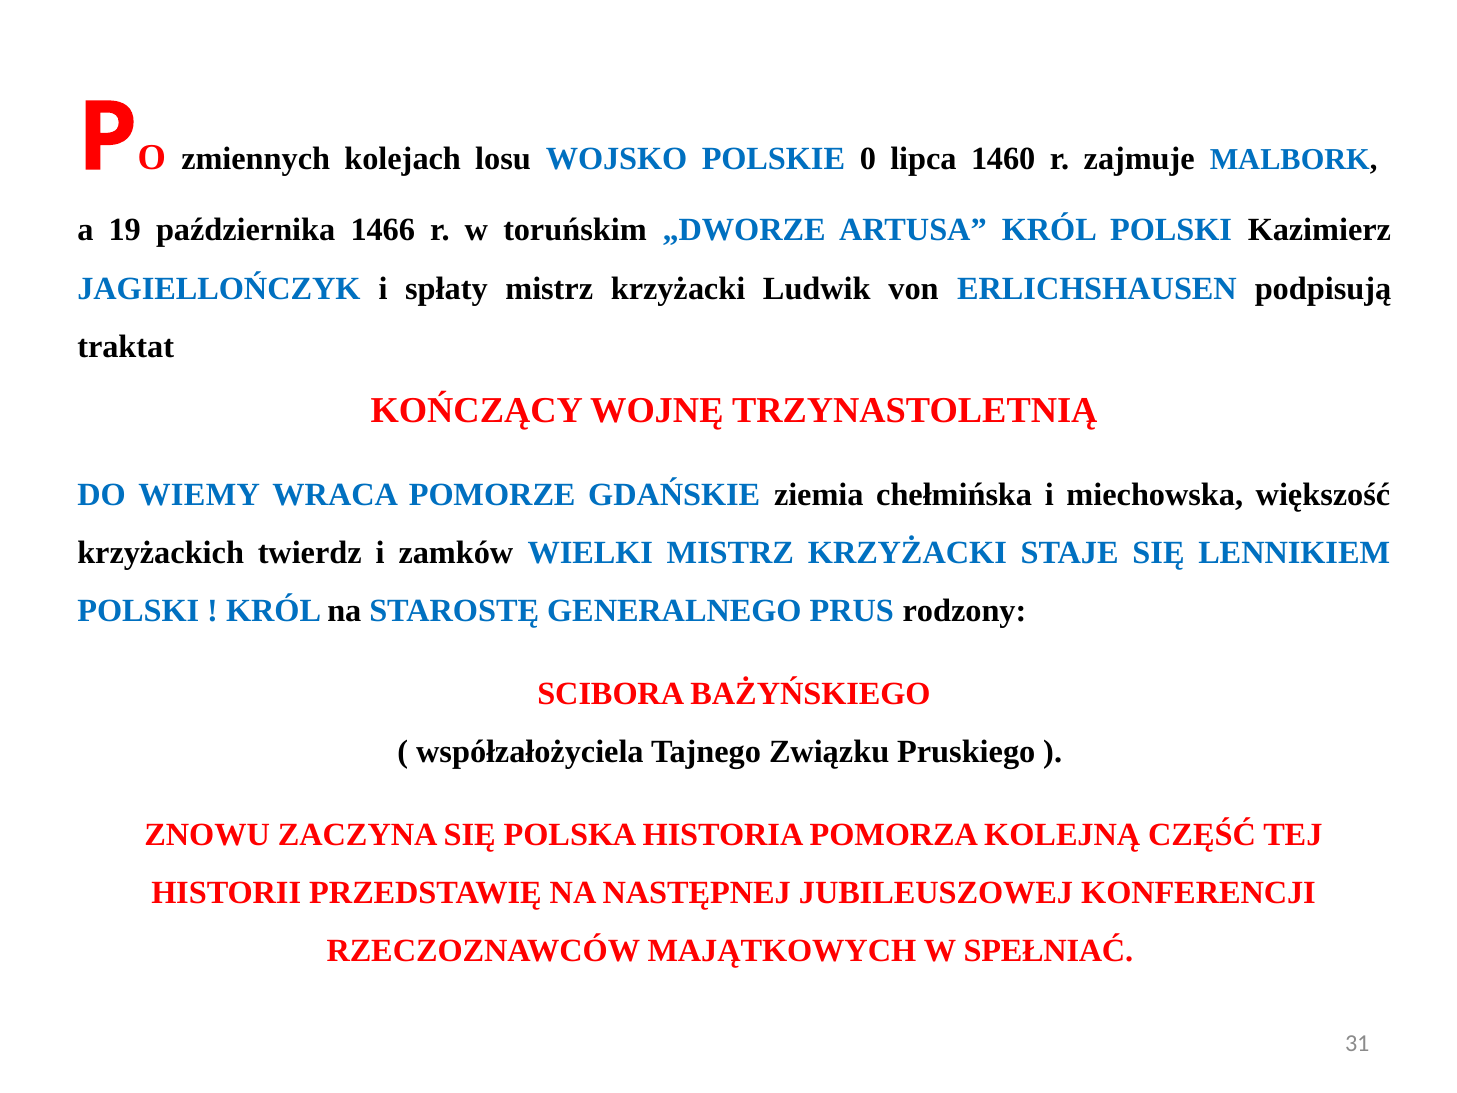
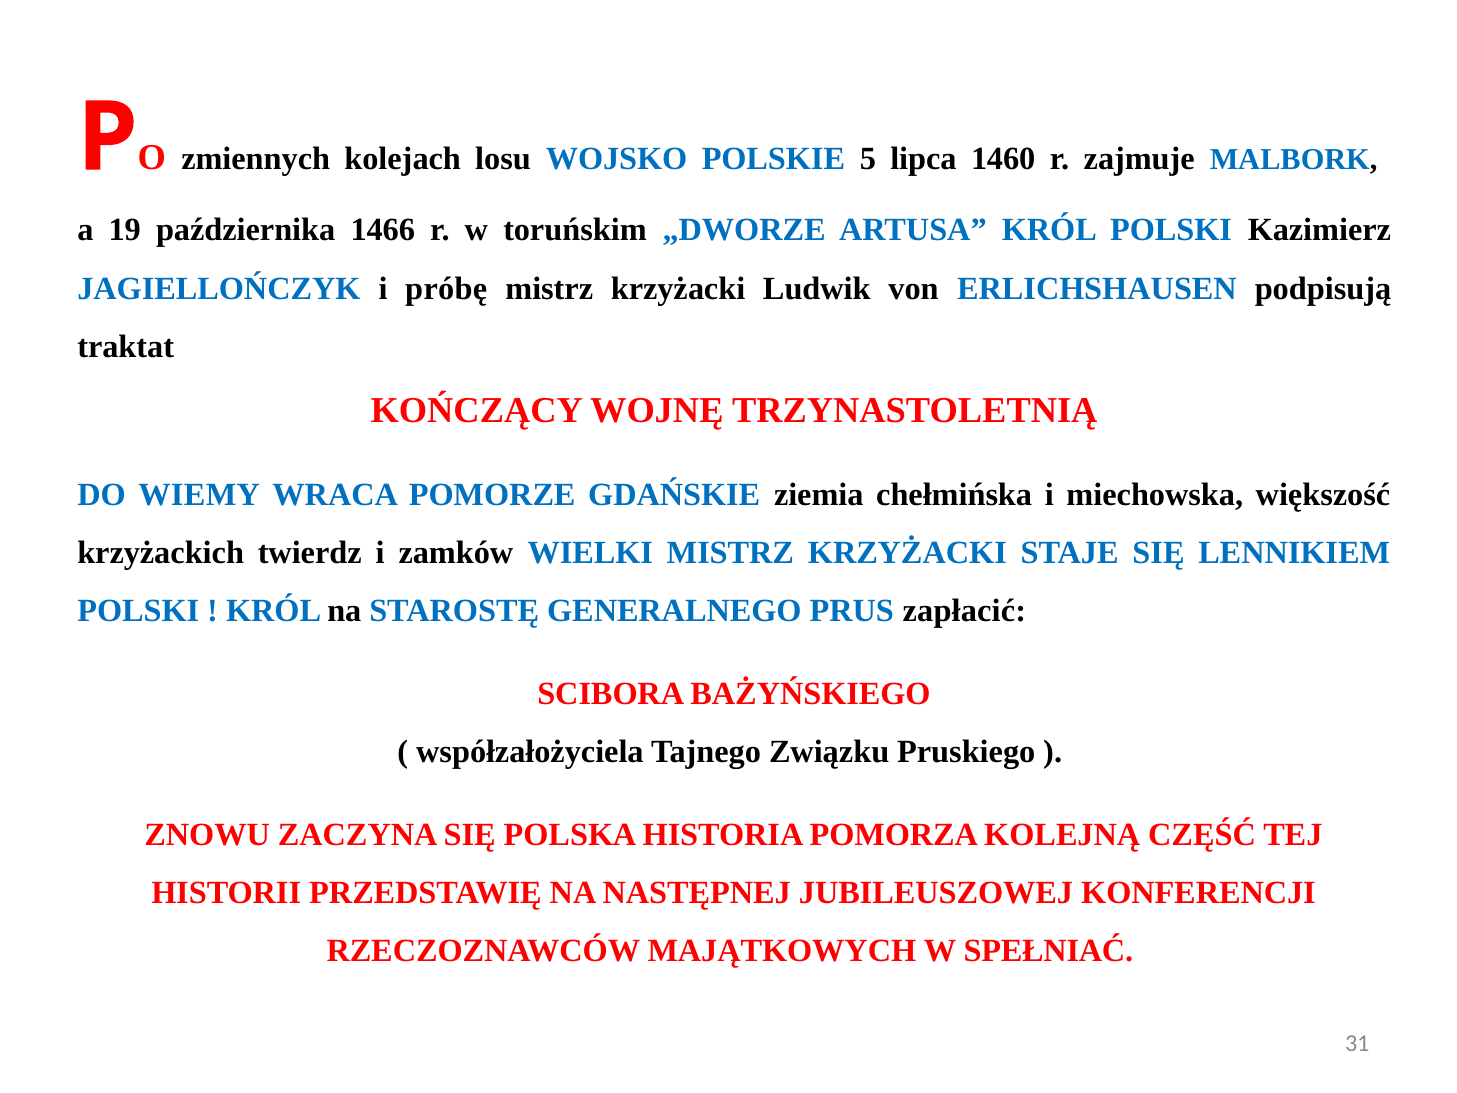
0: 0 -> 5 (868, 159)
spłaty: spłaty -> próbę (446, 288)
rodzony: rodzony -> zapłacić (964, 611)
